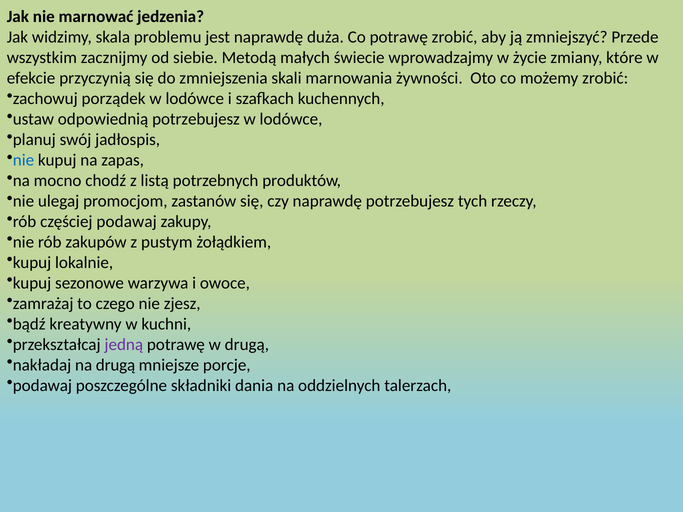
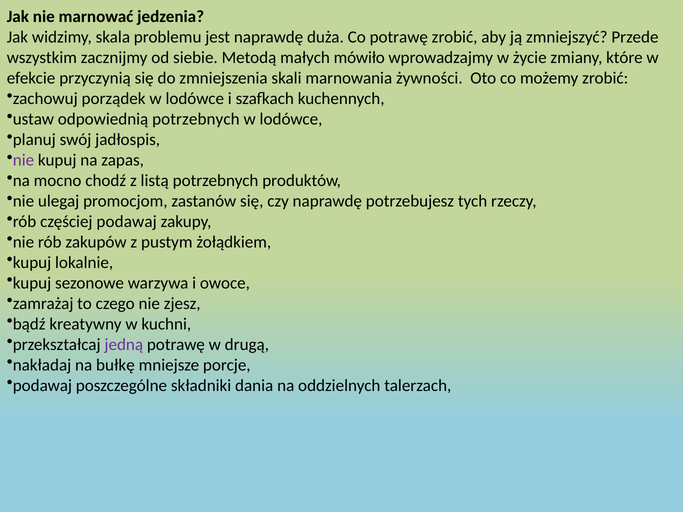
świecie: świecie -> mówiło (359, 58)
odpowiednią potrzebujesz: potrzebujesz -> potrzebnych (196, 119)
nie colour: blue -> purple (23, 160)
na drugą: drugą -> bułkę (115, 365)
